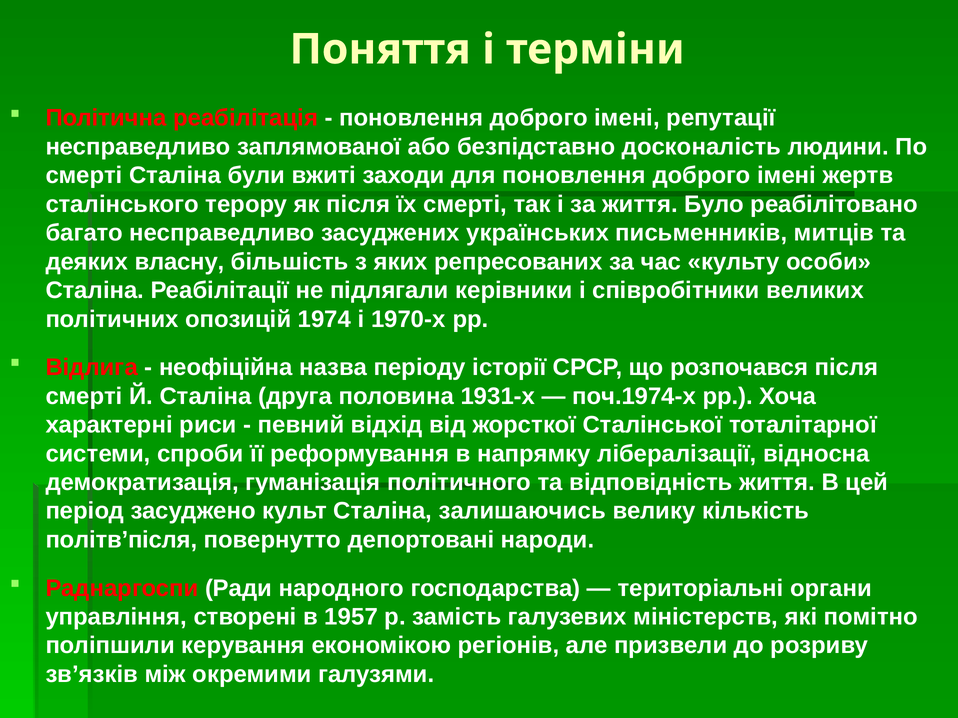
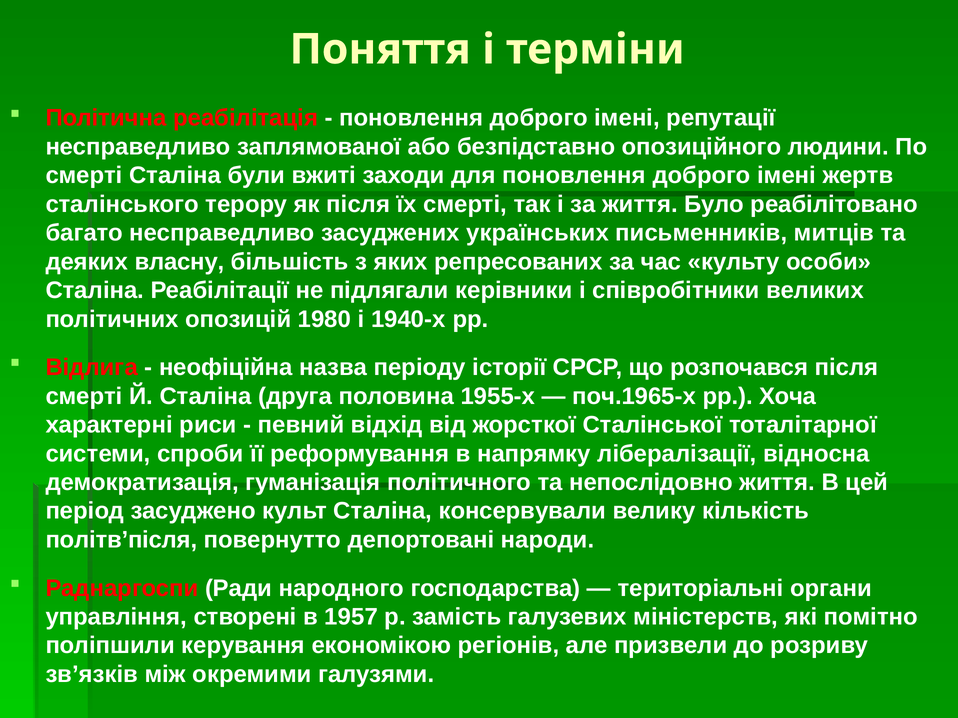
досконалість: досконалість -> опозиційного (701, 147)
1974: 1974 -> 1980 (324, 319)
1970-х: 1970-х -> 1940-х (408, 319)
1931-х: 1931-х -> 1955-х (498, 396)
поч.1974-х: поч.1974-х -> поч.1965-х (634, 396)
відповідність: відповідність -> непослідовно (651, 483)
залишаючись: залишаючись -> консервували (522, 511)
